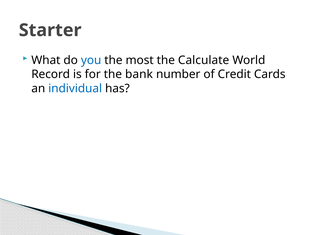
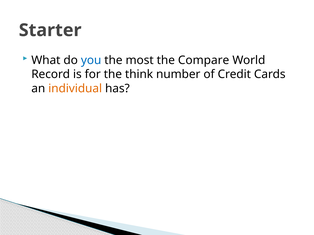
Calculate: Calculate -> Compare (204, 60)
bank: bank -> think (139, 74)
individual colour: blue -> orange (75, 89)
